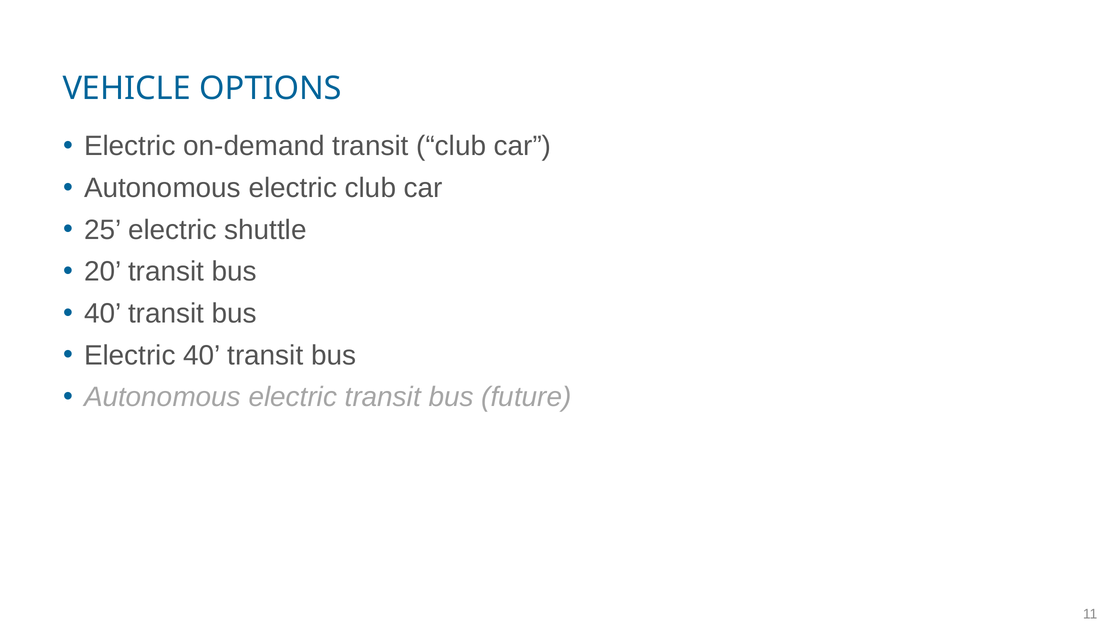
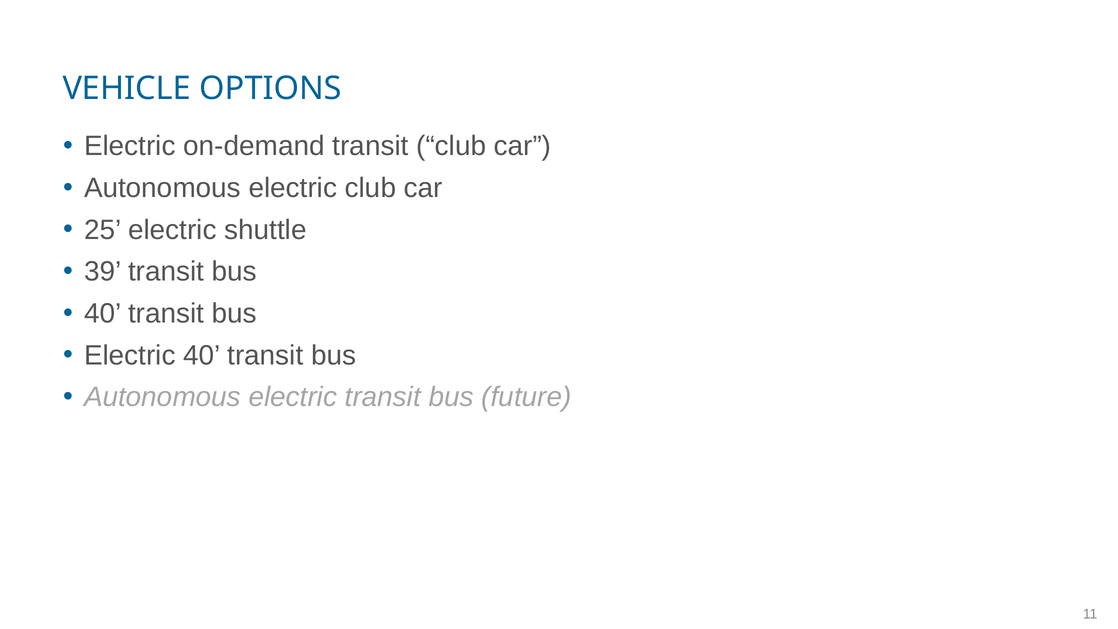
20: 20 -> 39 (103, 272)
